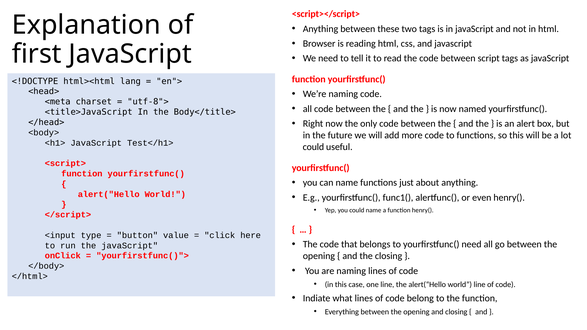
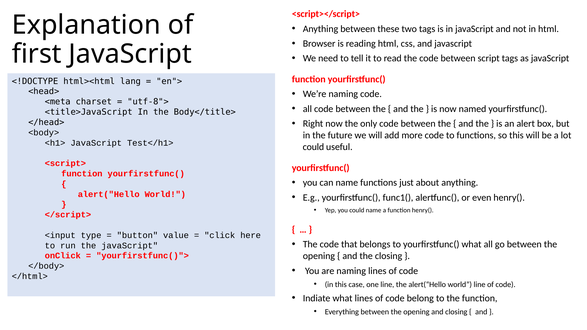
yourfirstfunc( need: need -> what (472, 244)
